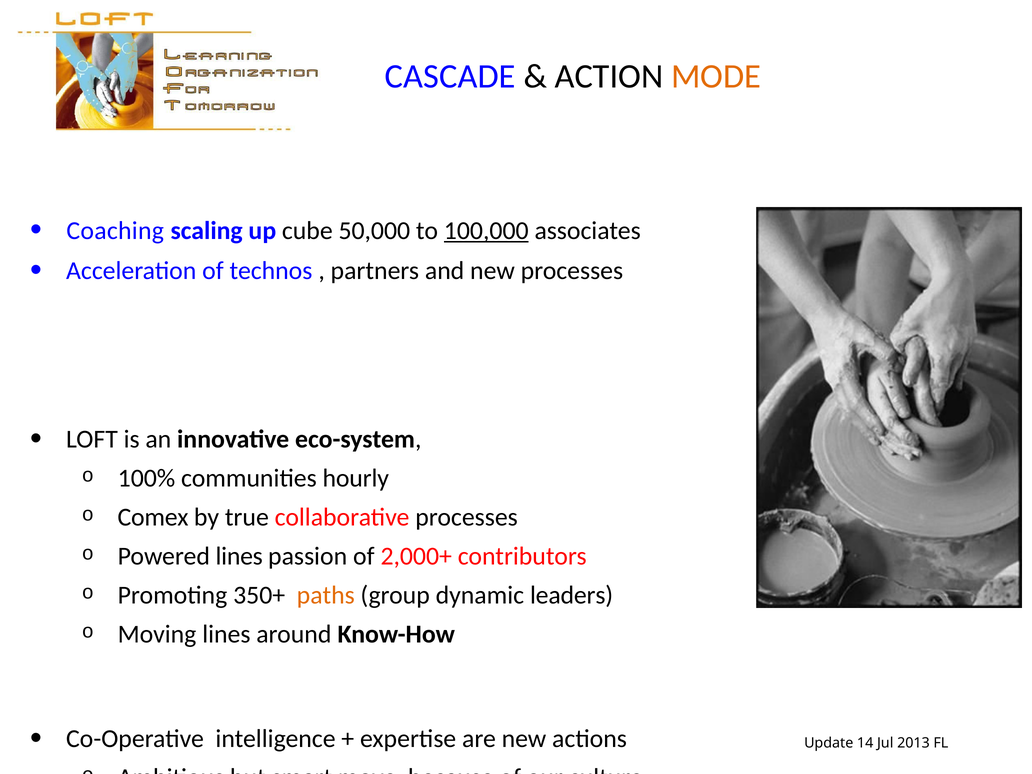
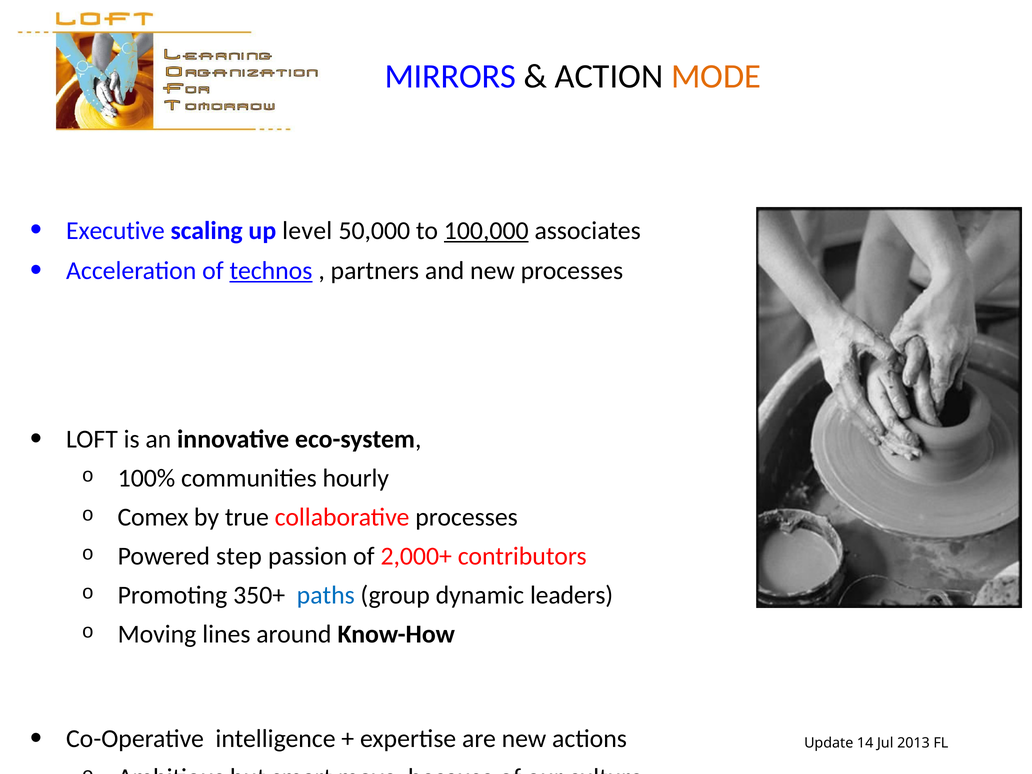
CASCADE: CASCADE -> MIRRORS (450, 76)
Coaching: Coaching -> Executive (115, 231)
cube: cube -> level (307, 231)
technos underline: none -> present (271, 271)
Powered lines: lines -> step (239, 556)
paths colour: orange -> blue (326, 595)
